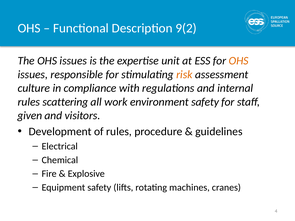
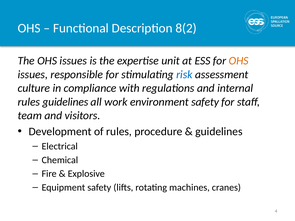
9(2: 9(2 -> 8(2 (186, 28)
risk colour: orange -> blue (184, 75)
rules scattering: scattering -> guidelines (65, 102)
given: given -> team (30, 116)
